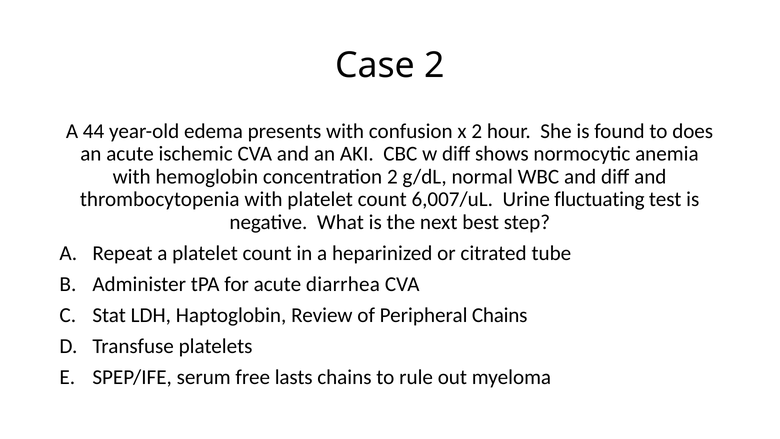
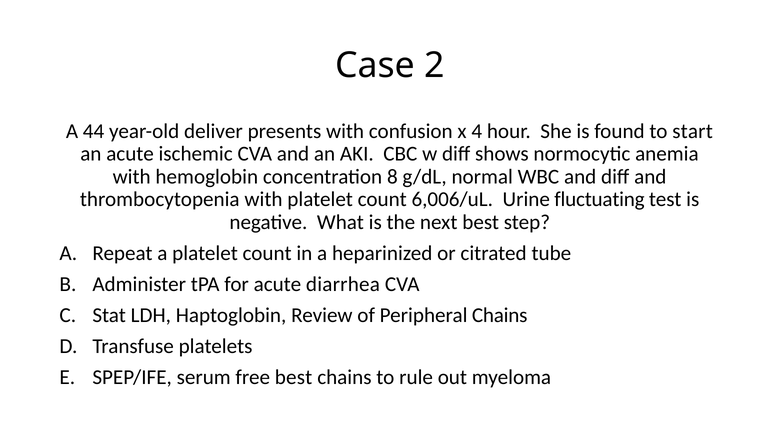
edema: edema -> deliver (213, 131)
x 2: 2 -> 4 (477, 131)
does: does -> start (693, 131)
concentration 2: 2 -> 8 (392, 177)
6,007/uL: 6,007/uL -> 6,006/uL (452, 199)
free lasts: lasts -> best (294, 377)
